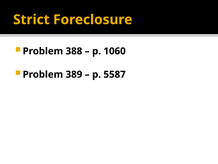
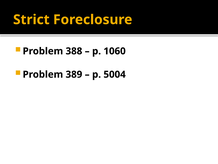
5587: 5587 -> 5004 (115, 74)
